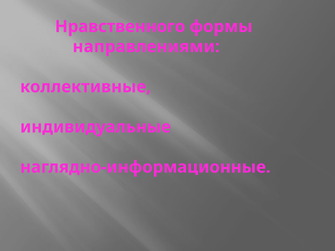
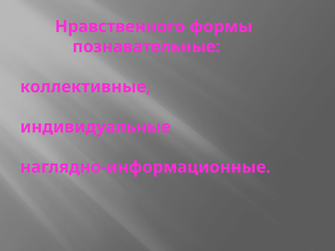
направлениями: направлениями -> познавательные (146, 47)
